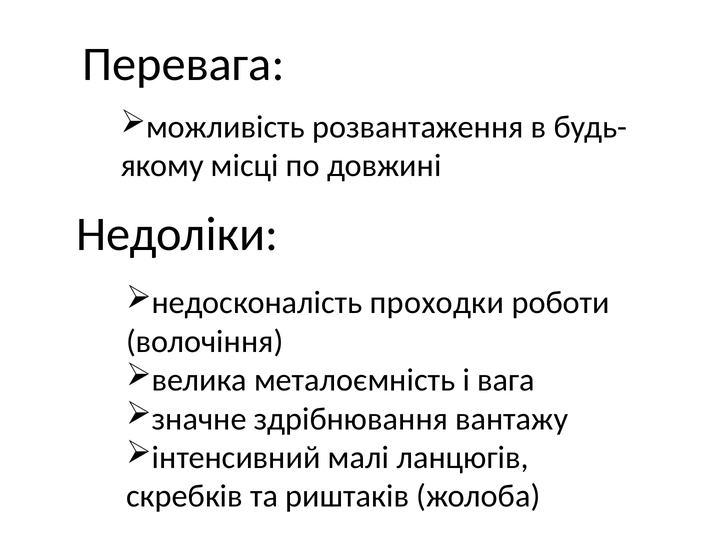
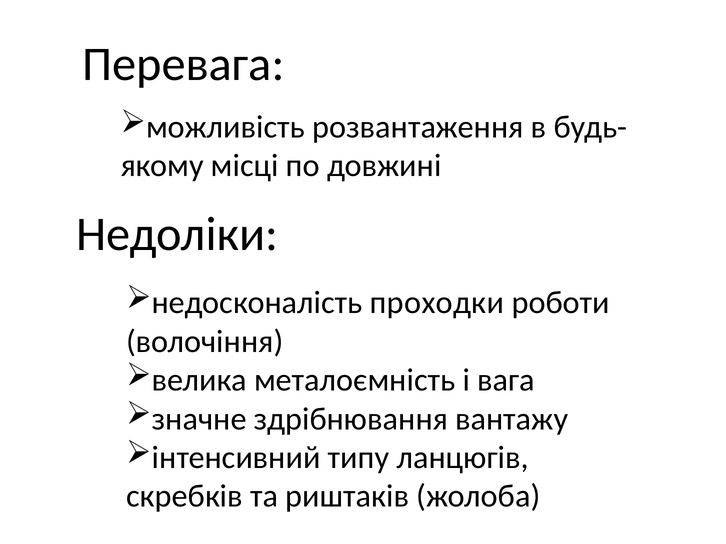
малі: малі -> типу (359, 458)
